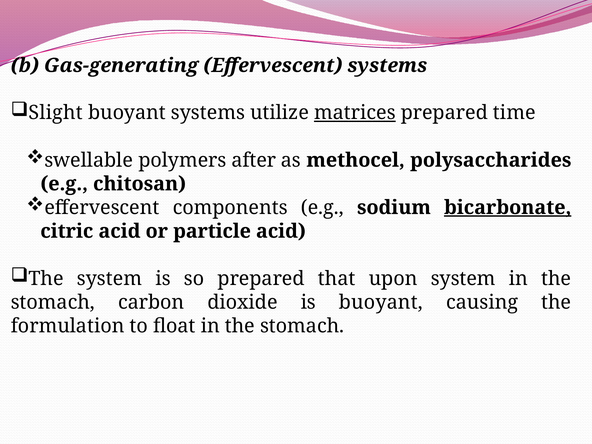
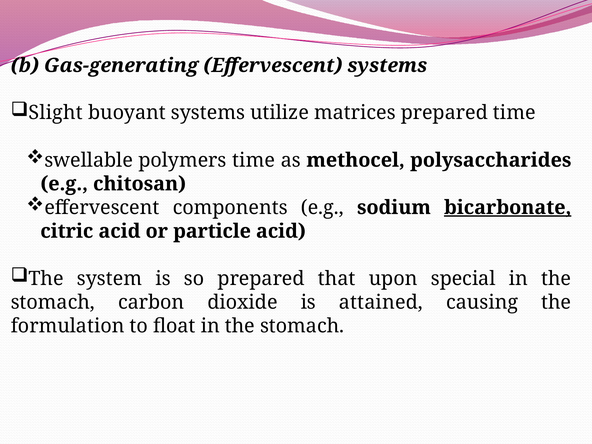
matrices underline: present -> none (355, 113)
polymers after: after -> time (254, 160)
upon system: system -> special (463, 279)
is buoyant: buoyant -> attained (381, 302)
